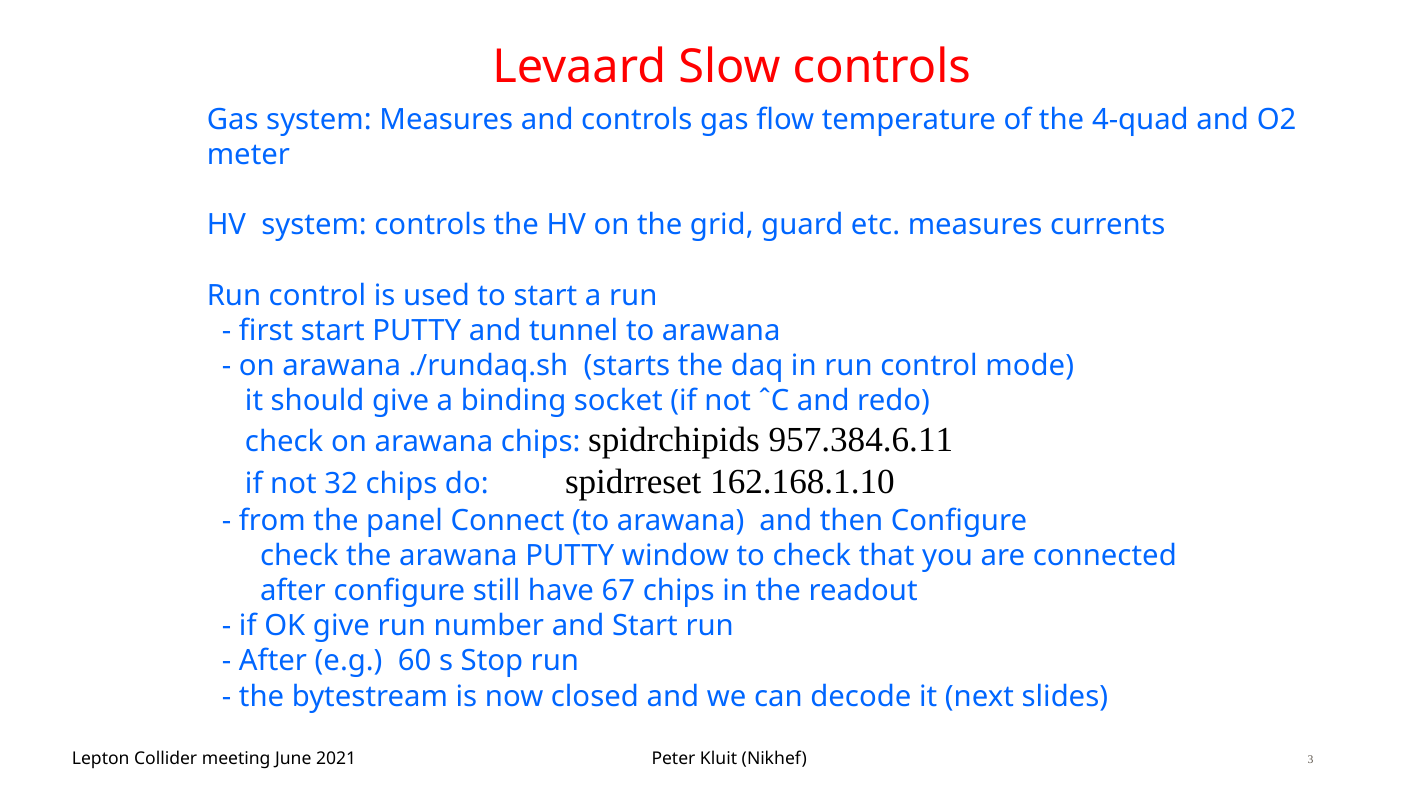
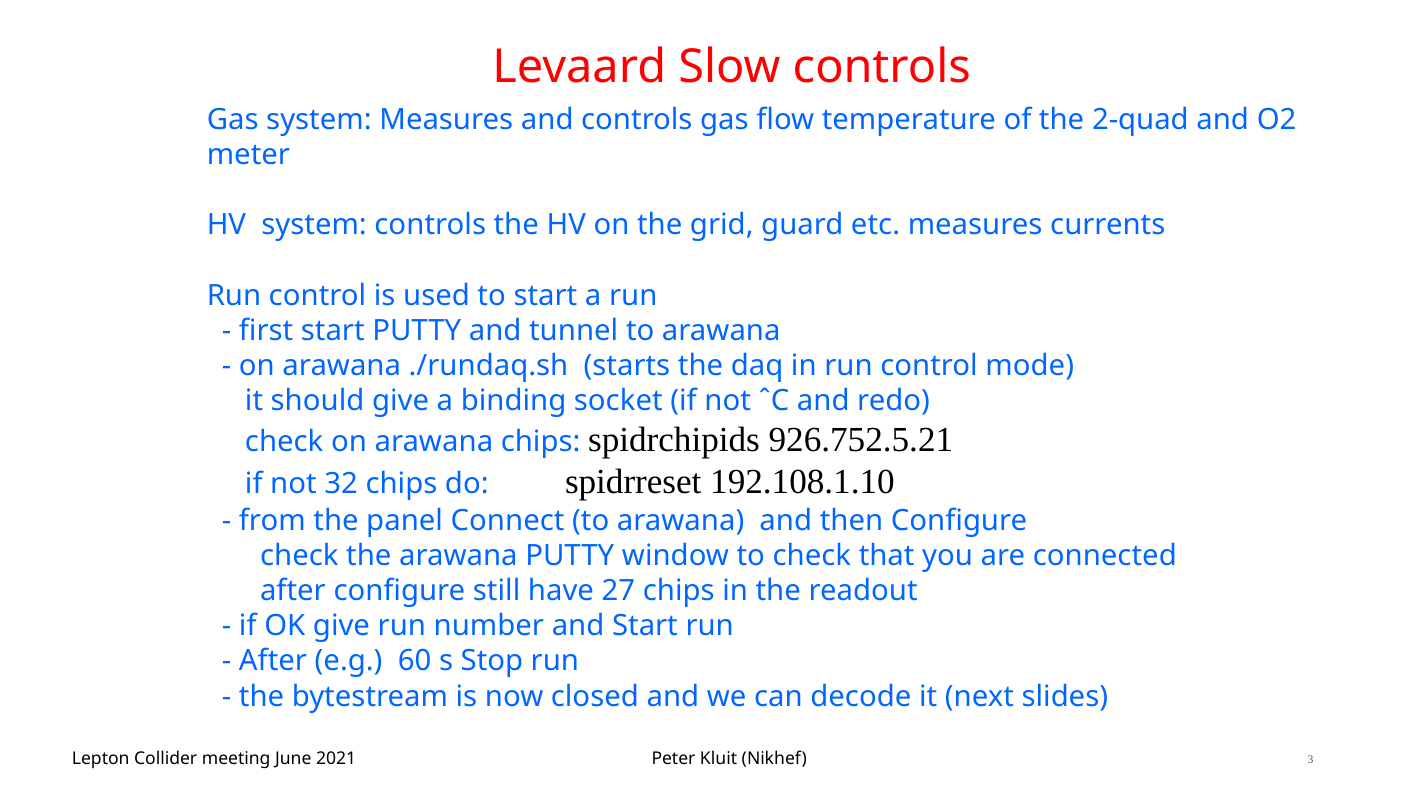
4-quad: 4-quad -> 2-quad (1140, 120)
957.384.6.11: 957.384.6.11 -> 926.752.5.21 (861, 440)
162.168.1.10: 162.168.1.10 -> 192.108.1.10 (802, 482)
67: 67 -> 27 (618, 591)
